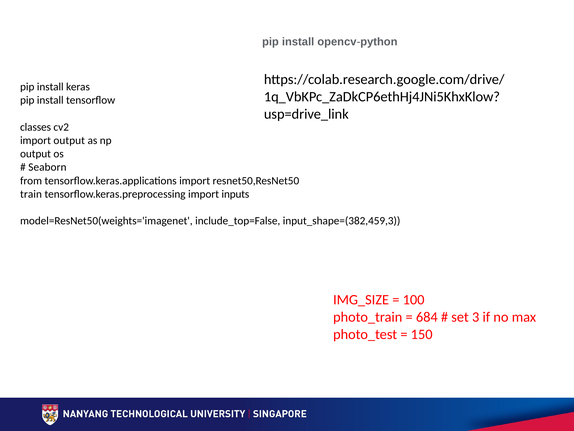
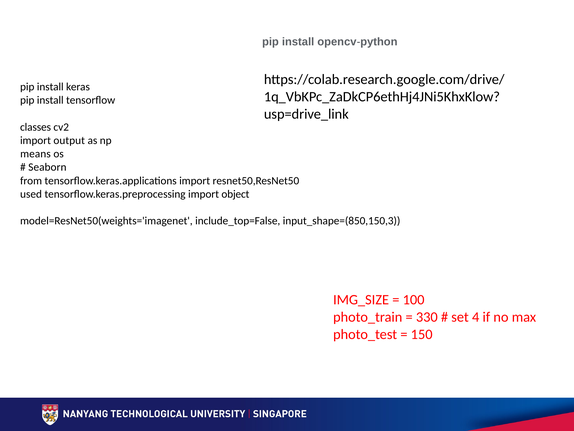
output: output -> means (35, 154)
train: train -> used (31, 194)
inputs: inputs -> object (235, 194)
input_shape=(382,459,3: input_shape=(382,459,3 -> input_shape=(850,150,3 (342, 221)
684: 684 -> 330 (427, 317)
3: 3 -> 4 (476, 317)
